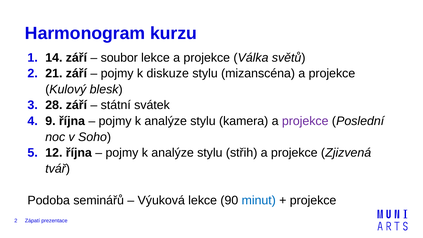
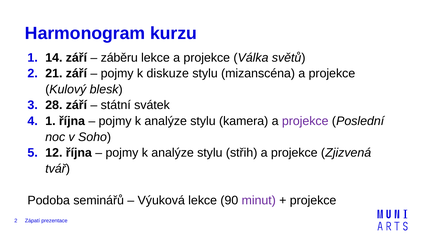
soubor: soubor -> záběru (119, 58)
9: 9 -> 1 (50, 121)
minut colour: blue -> purple (259, 200)
